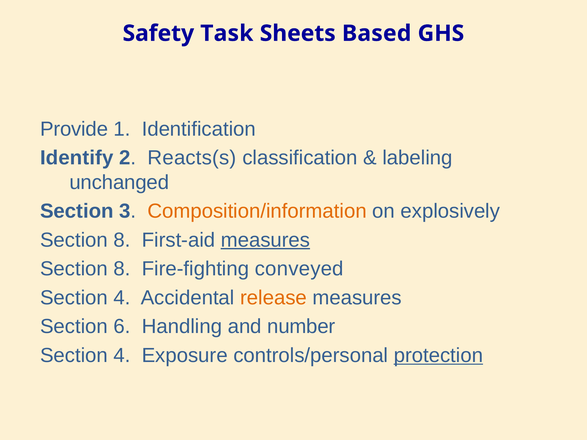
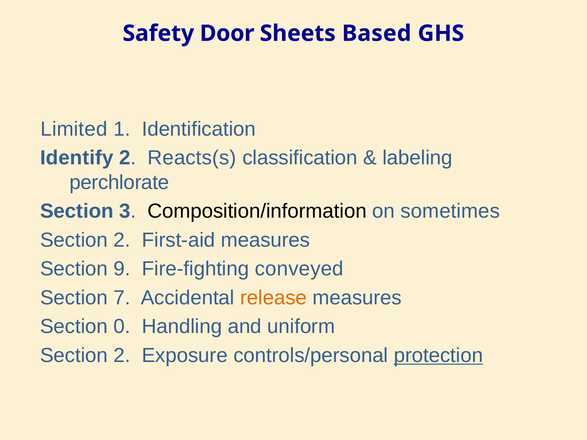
Task: Task -> Door (227, 33)
Provide: Provide -> Limited (74, 129)
unchanged: unchanged -> perchlorate (119, 182)
Composition/information colour: orange -> black (257, 211)
explosively: explosively -> sometimes (450, 211)
8: 8 -> 2 (122, 240)
measures underline: present -> none (265, 240)
8: 8 -> 9 (122, 269)
4: 4 -> 7 (122, 298)
6: 6 -> 0 (122, 327)
number: number -> uniform (301, 327)
4: 4 -> 2 (122, 356)
